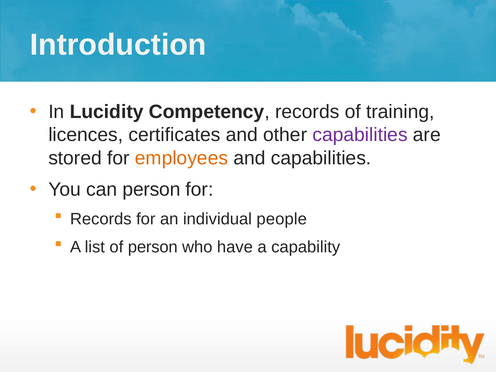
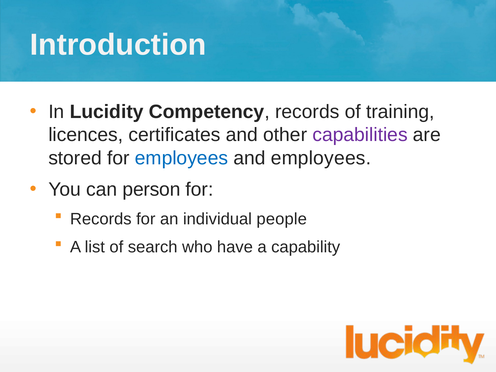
employees colour: orange -> blue (181, 158)
and capabilities: capabilities -> employees (321, 158)
of person: person -> search (153, 247)
